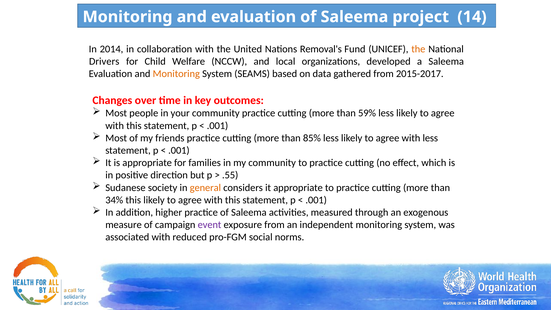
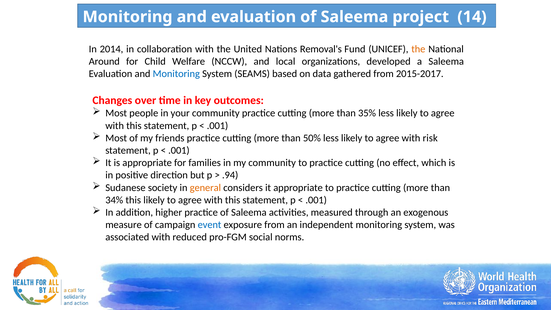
Drivers: Drivers -> Around (104, 61)
Monitoring colour: orange -> blue (176, 74)
59%: 59% -> 35% (367, 113)
85%: 85% -> 50% (312, 138)
with less: less -> risk (430, 138)
.55: .55 -> .94 (230, 175)
event colour: purple -> blue (210, 225)
